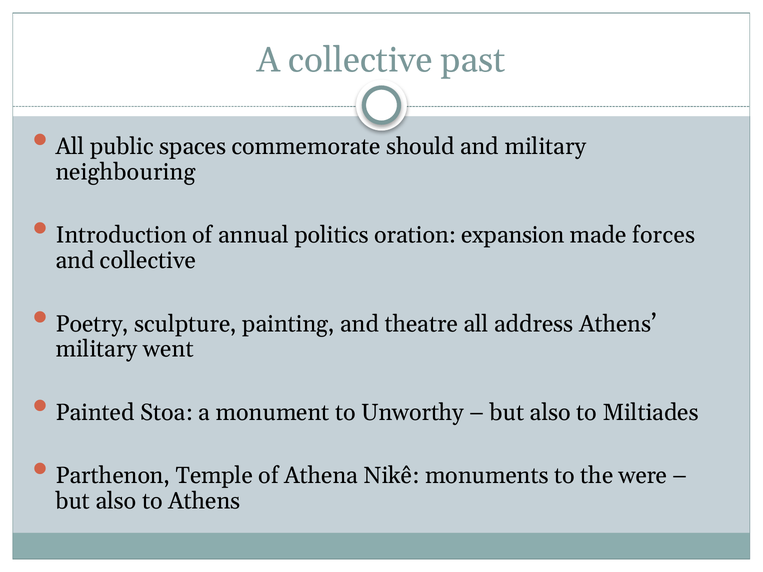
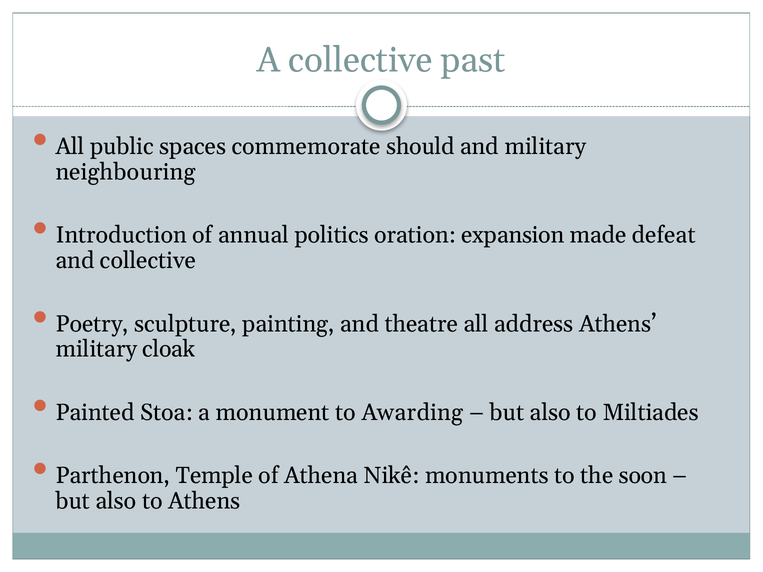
forces: forces -> defeat (664, 235)
went: went -> cloak (169, 349)
Unworthy: Unworthy -> Awarding (412, 413)
were: were -> soon (643, 476)
